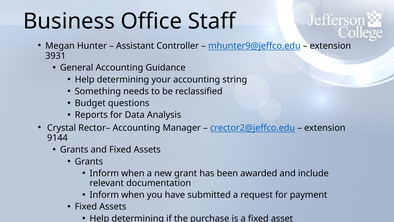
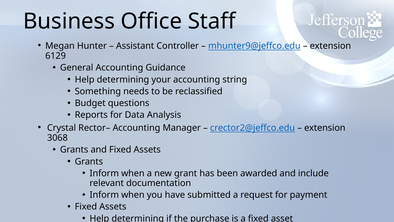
3931: 3931 -> 6129 (56, 56)
9144: 9144 -> 3068 (57, 138)
